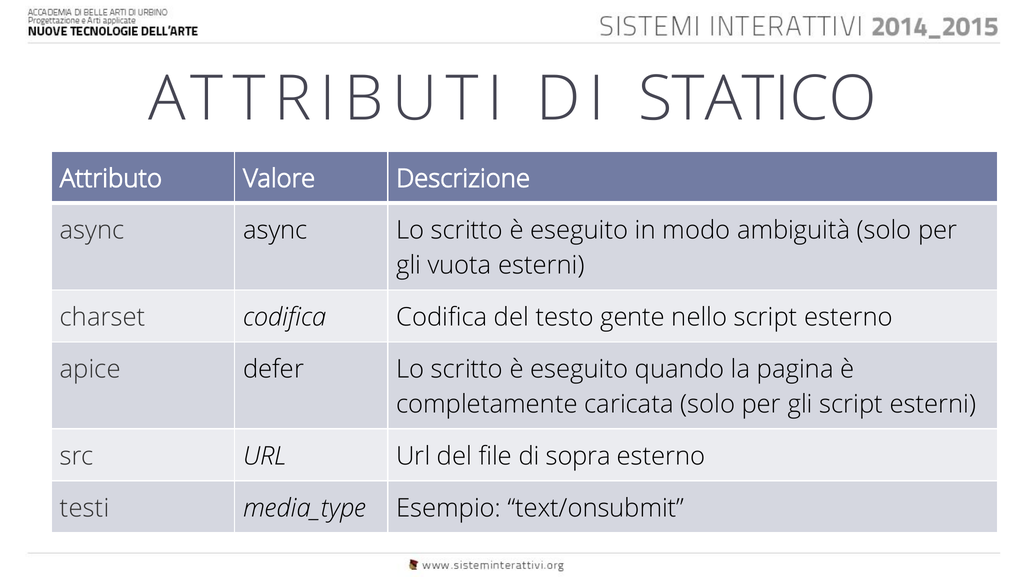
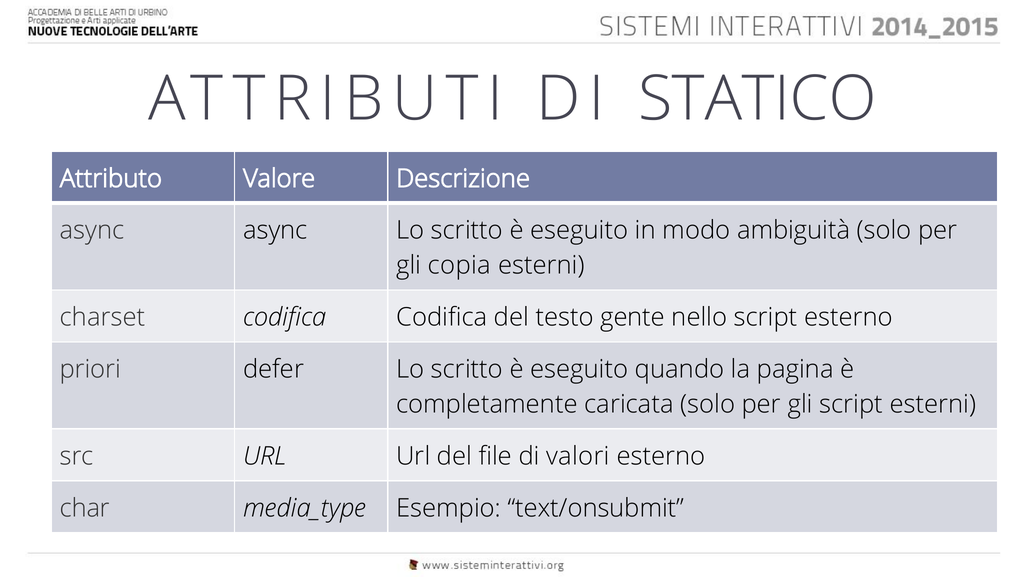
vuota: vuota -> copia (459, 265)
apice: apice -> priori (90, 369)
sopra: sopra -> valori (578, 456)
testi: testi -> char (85, 508)
